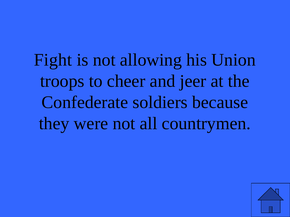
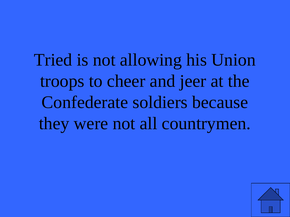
Fight: Fight -> Tried (53, 60)
